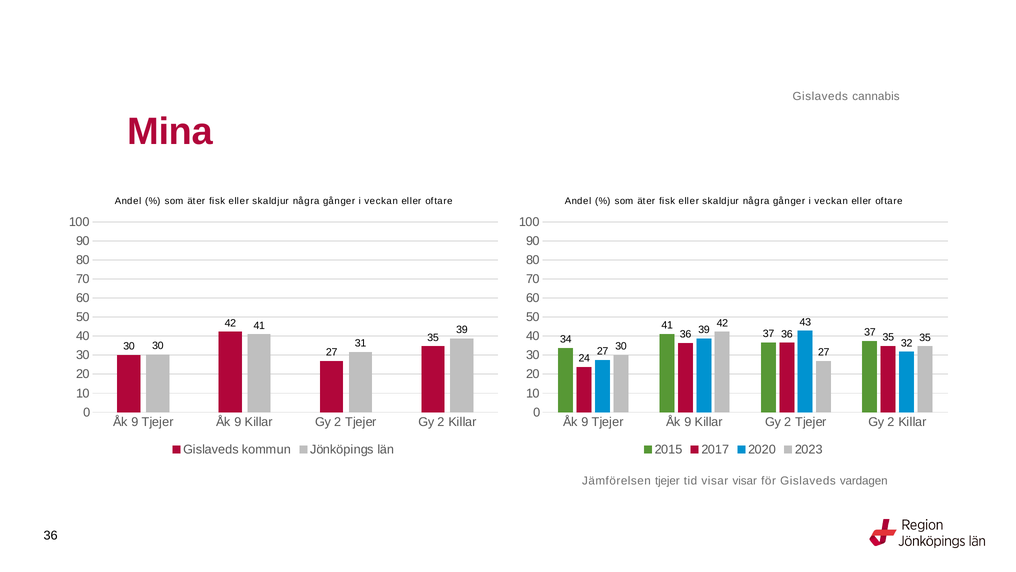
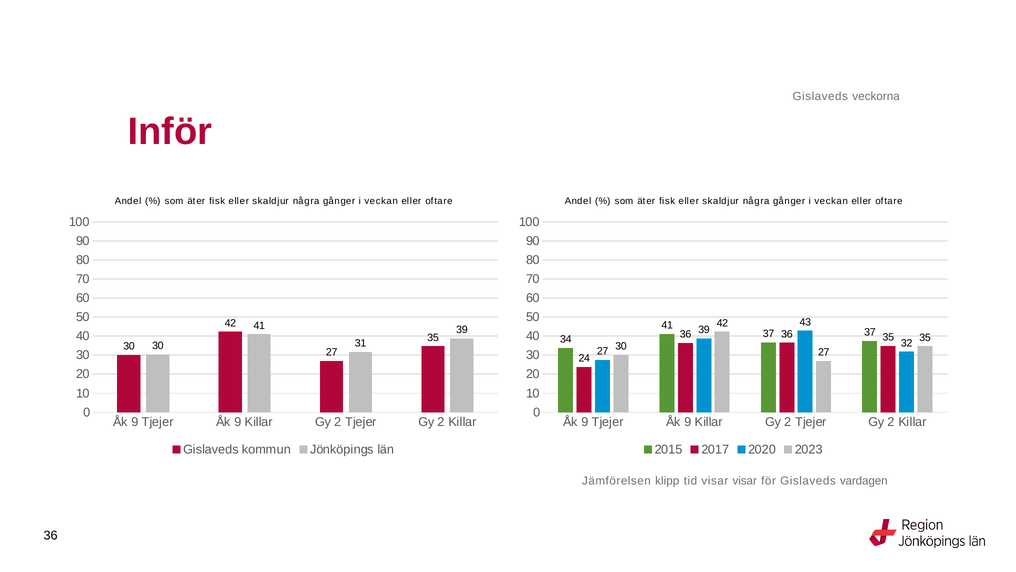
cannabis: cannabis -> veckorna (876, 97)
Mina: Mina -> Inför (170, 132)
Jämförelsen tjejer: tjejer -> klipp (667, 480)
